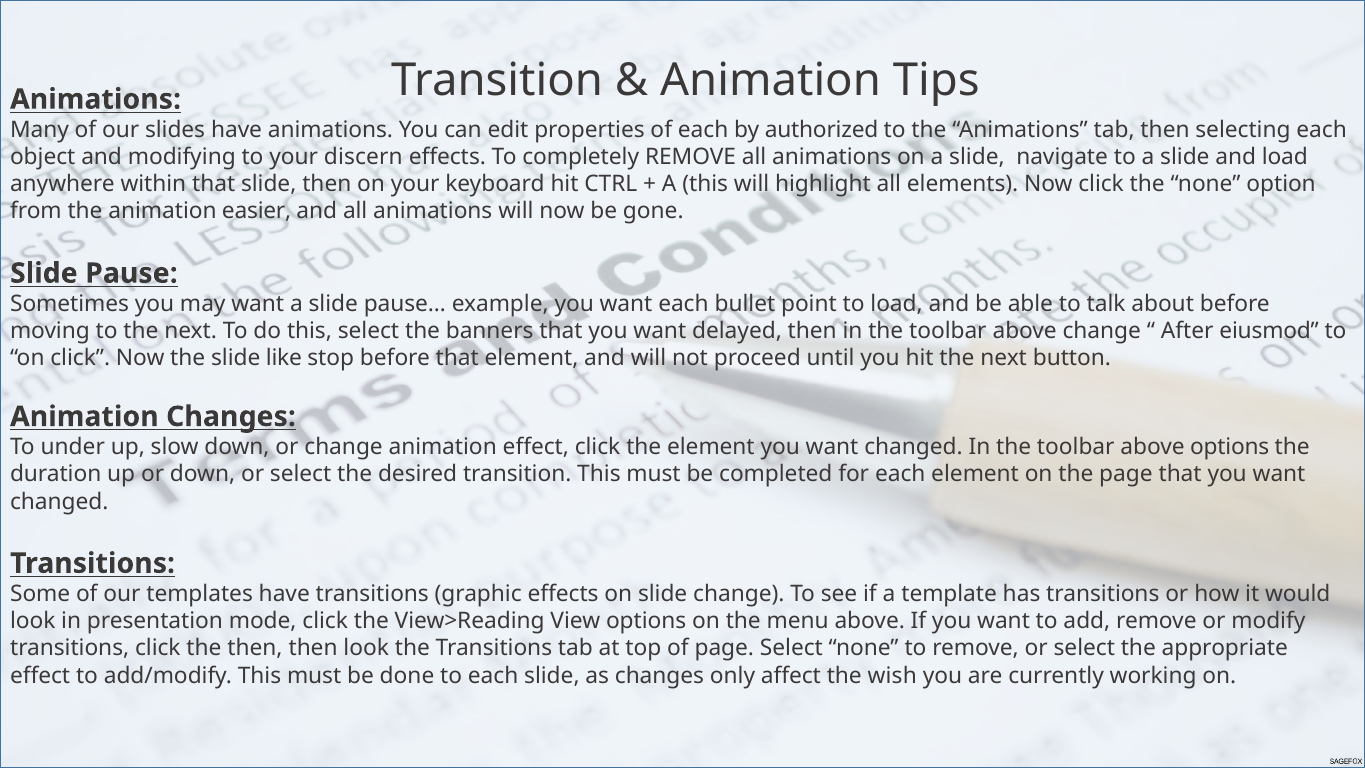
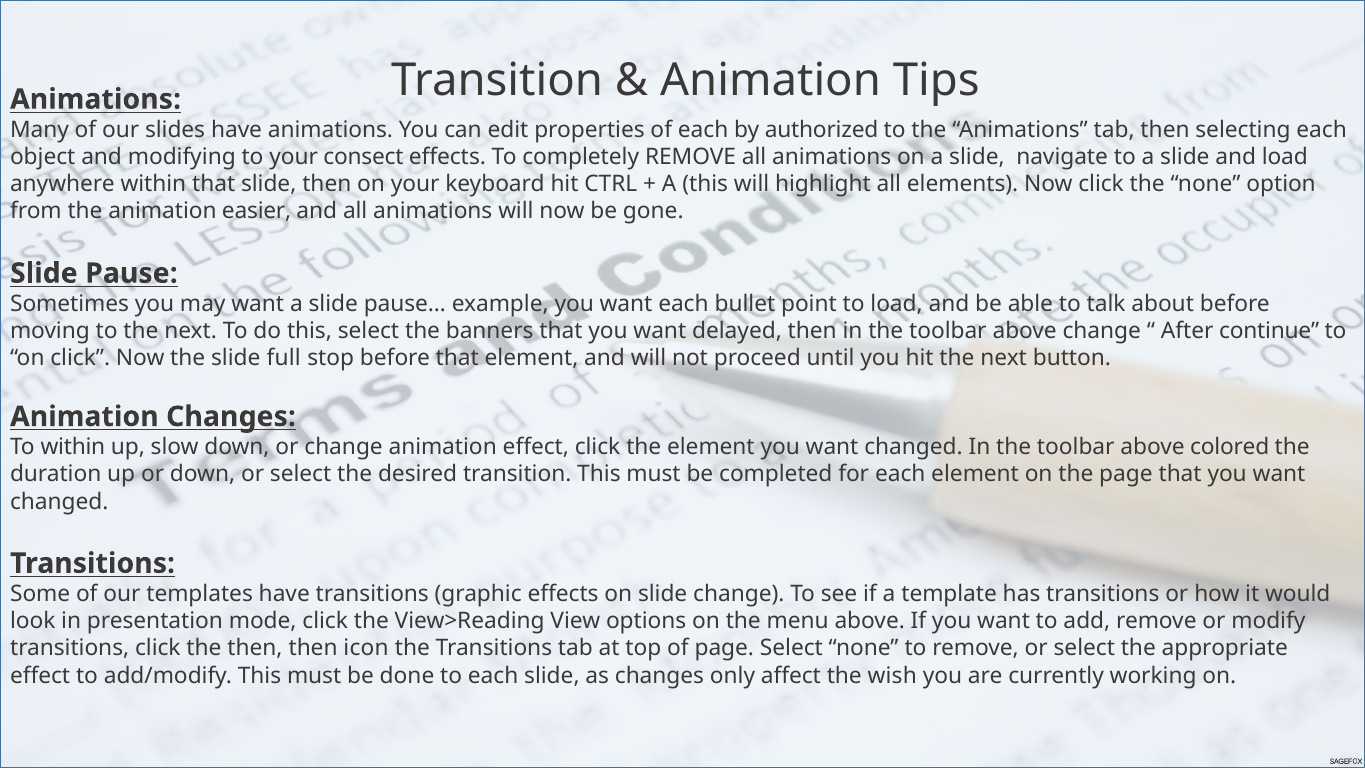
discern: discern -> consect (364, 157)
eiusmod: eiusmod -> continue (1269, 331)
like: like -> full (284, 358)
To under: under -> within (73, 447)
above options: options -> colored (1230, 447)
then look: look -> icon (366, 648)
